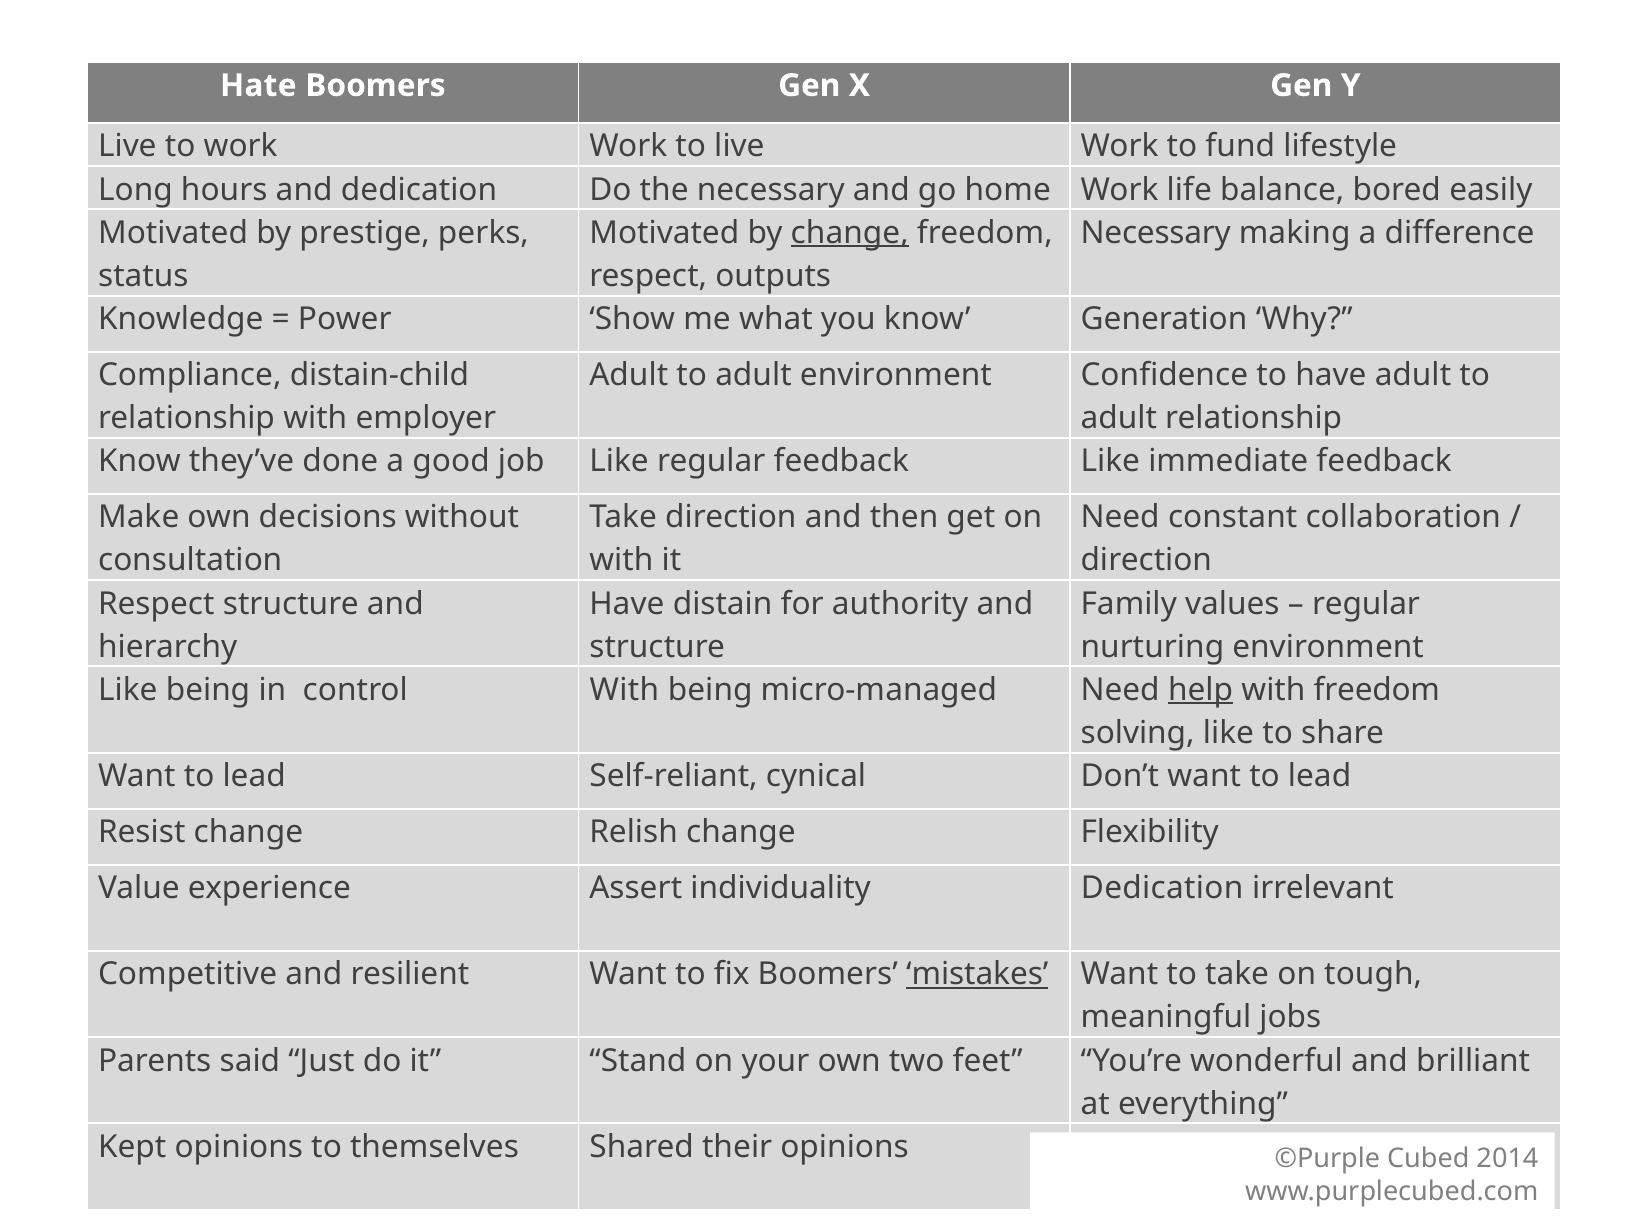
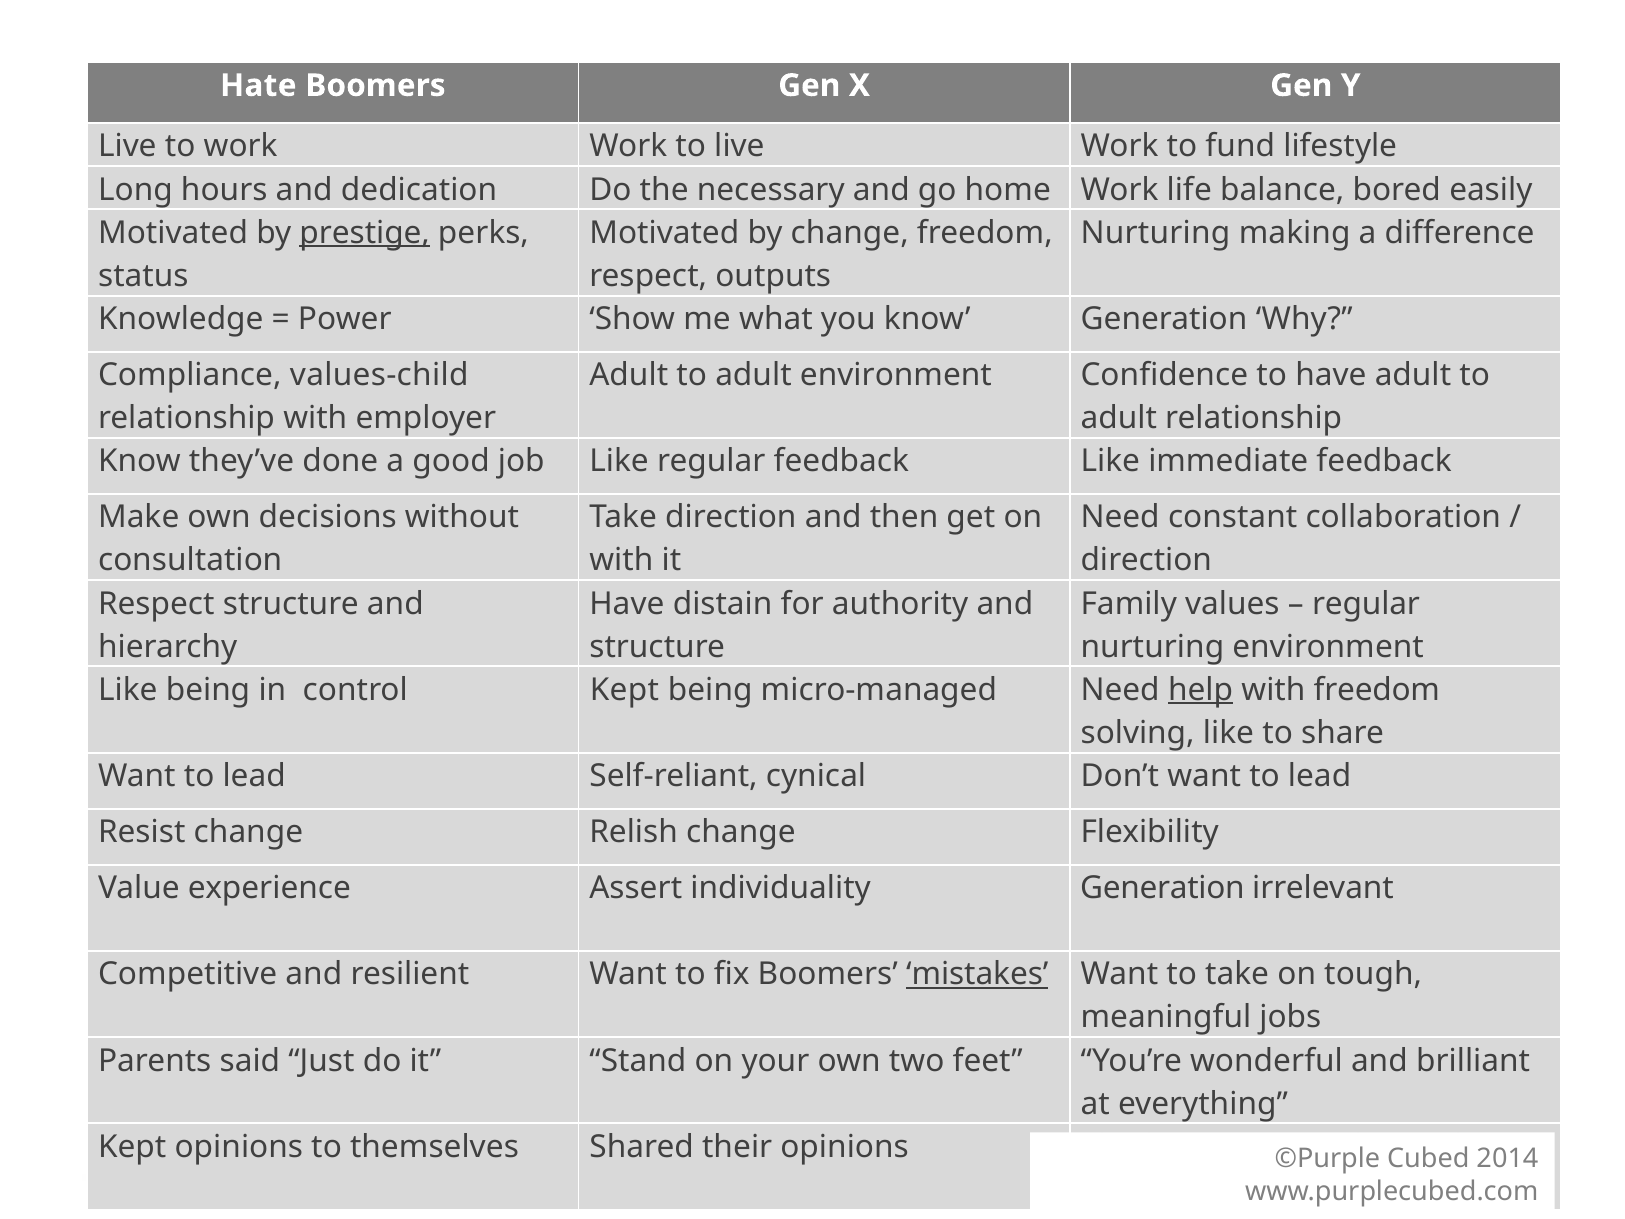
prestige underline: none -> present (365, 233)
change underline: present -> none (850, 233)
Necessary: Necessary -> Nurturing (1155, 233)
distain-child: distain-child -> values-child (379, 375)
control With: With -> Kept (624, 690)
individuality Dedication: Dedication -> Generation (1162, 888)
